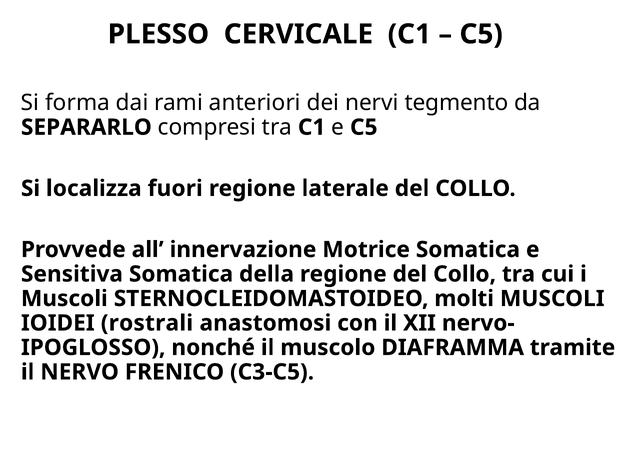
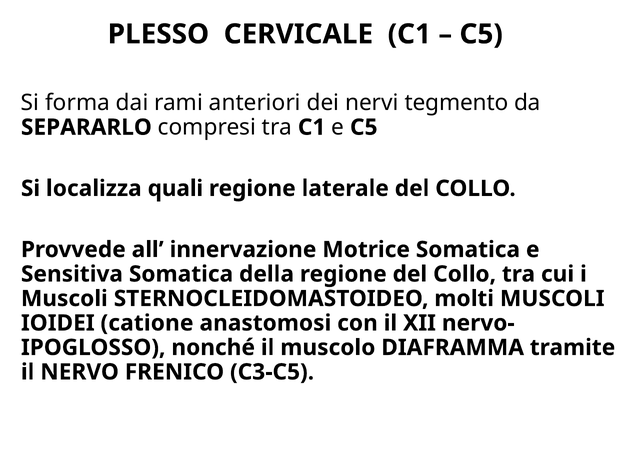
fuori: fuori -> quali (175, 188)
rostrali: rostrali -> catione (147, 323)
